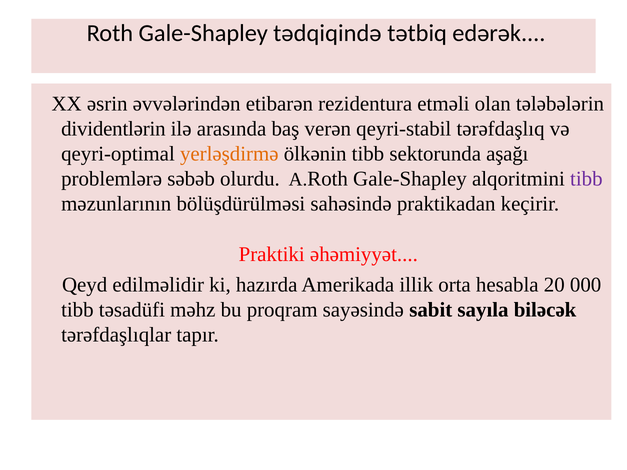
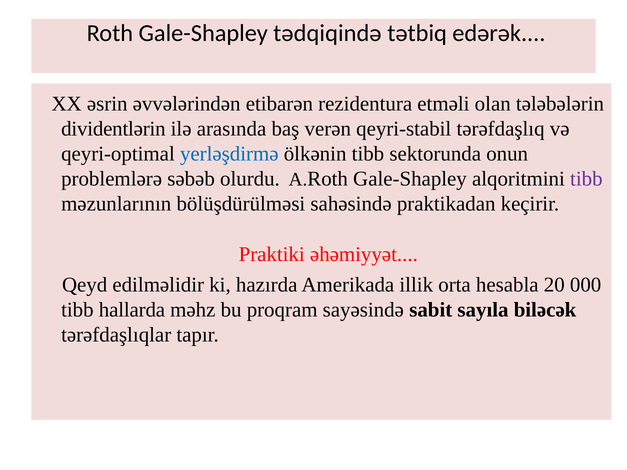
yerləşdirmə colour: orange -> blue (229, 154)
aşağı: aşağı -> onun (507, 154)
təsadüfi: təsadüfi -> hallarda (132, 310)
